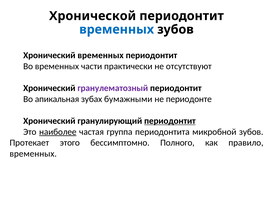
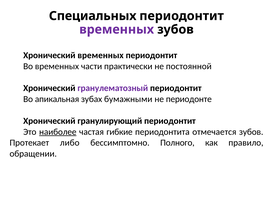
Хронической: Хронической -> Специальных (93, 16)
временных colour: blue -> purple (117, 29)
отсутствуют: отсутствуют -> постоянной (189, 66)
периодонтит underline: present -> none (170, 121)
группа: группа -> гибкие (120, 132)
микробной: микробной -> отмечается (214, 132)
этого: этого -> либо (70, 143)
временных: временных -> обращении (33, 154)
